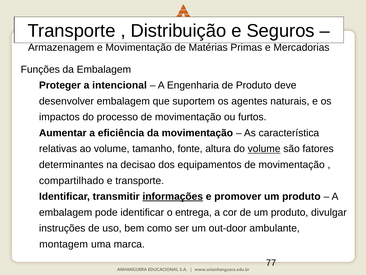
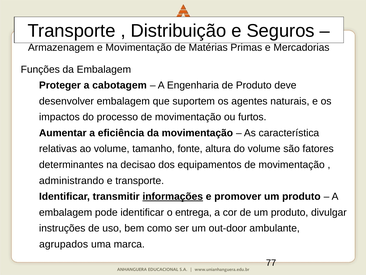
intencional: intencional -> cabotagem (120, 85)
volume underline: present -> none (264, 149)
compartilhado: compartilhado -> administrando (72, 180)
montagem: montagem -> agrupados (64, 244)
